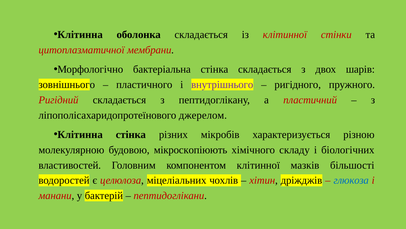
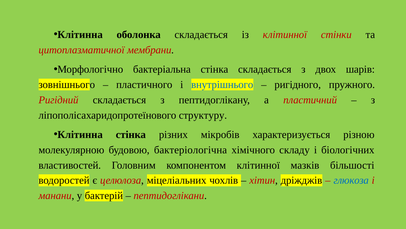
внутрішнього colour: purple -> blue (222, 84)
джерелом: джерелом -> структуру (203, 115)
мікроскопіюють: мікроскопіюють -> бактеріологічна (191, 150)
